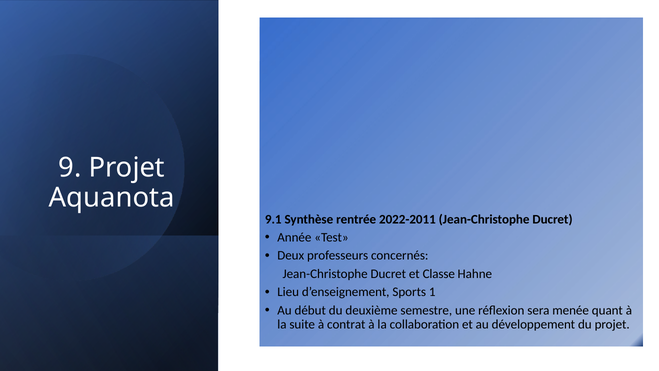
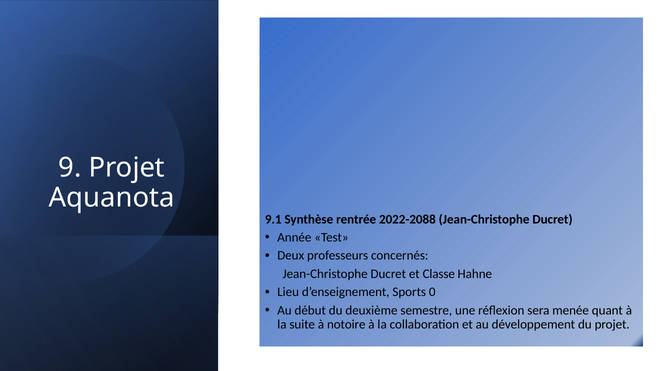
2022-2011: 2022-2011 -> 2022-2088 (407, 219)
1: 1 -> 0 (432, 292)
contrat: contrat -> notoire (346, 324)
